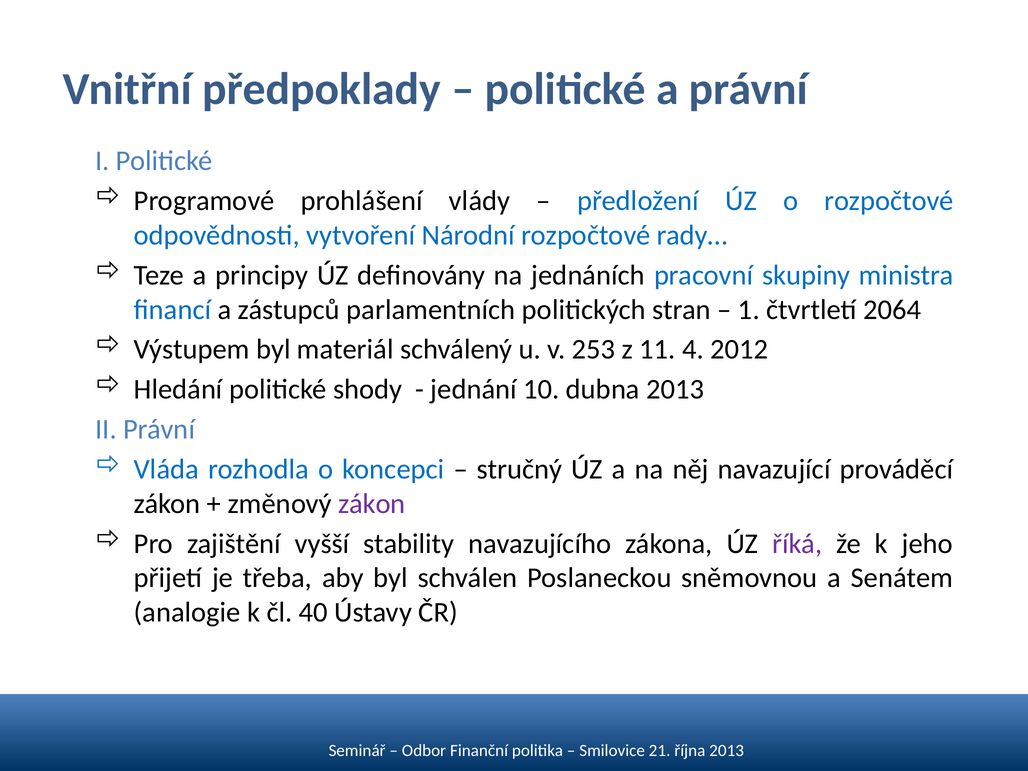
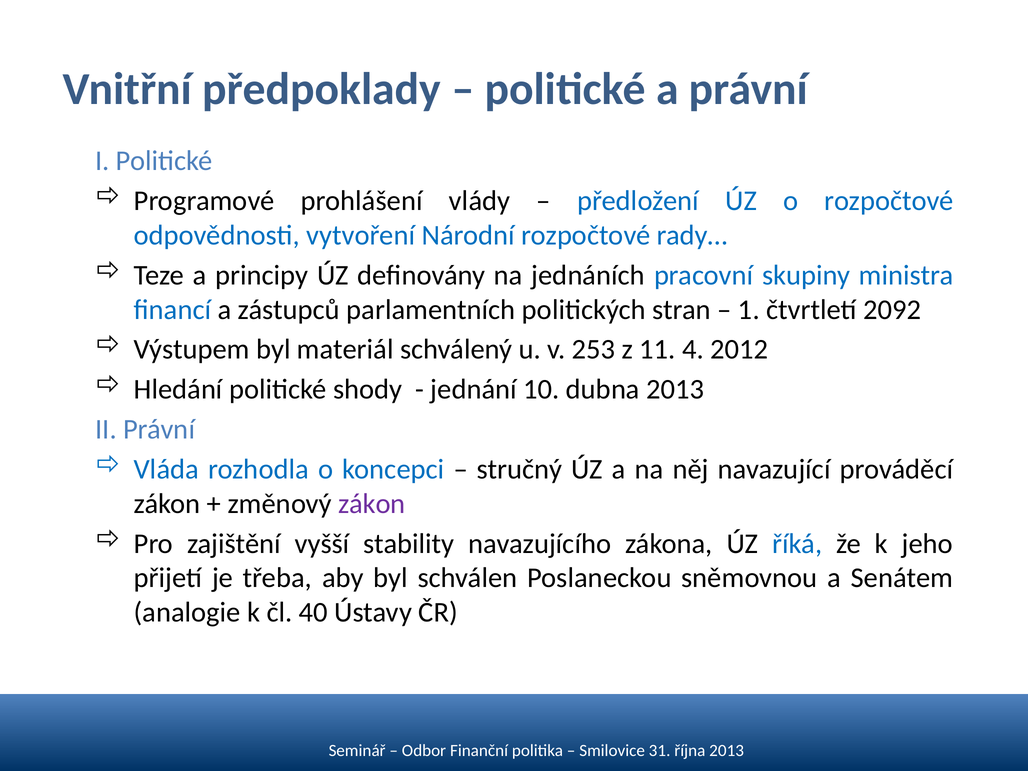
2064: 2064 -> 2092 (892, 310)
říká colour: purple -> blue (797, 544)
21: 21 -> 31 (660, 751)
